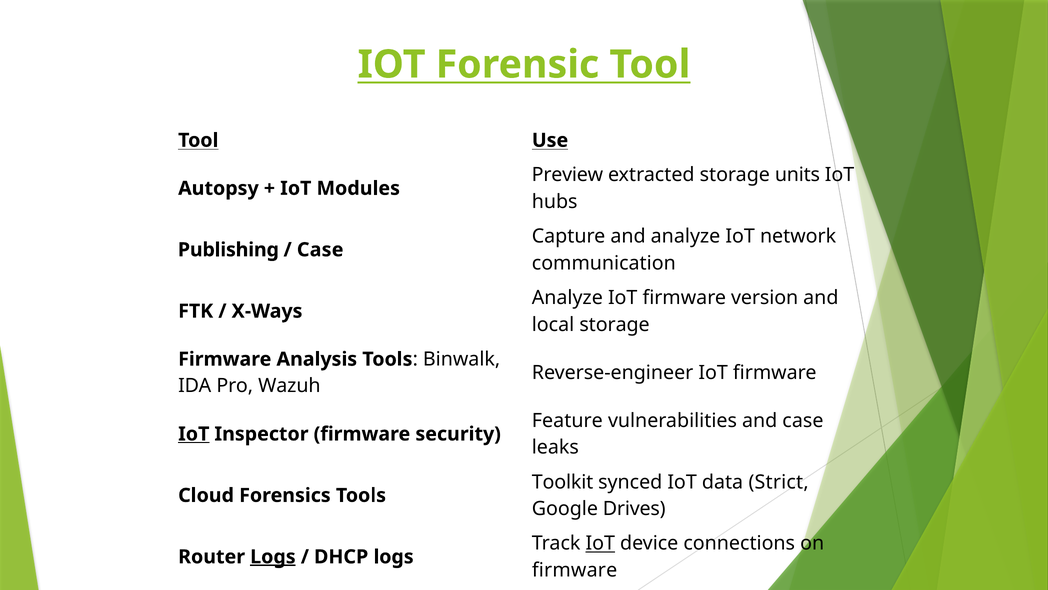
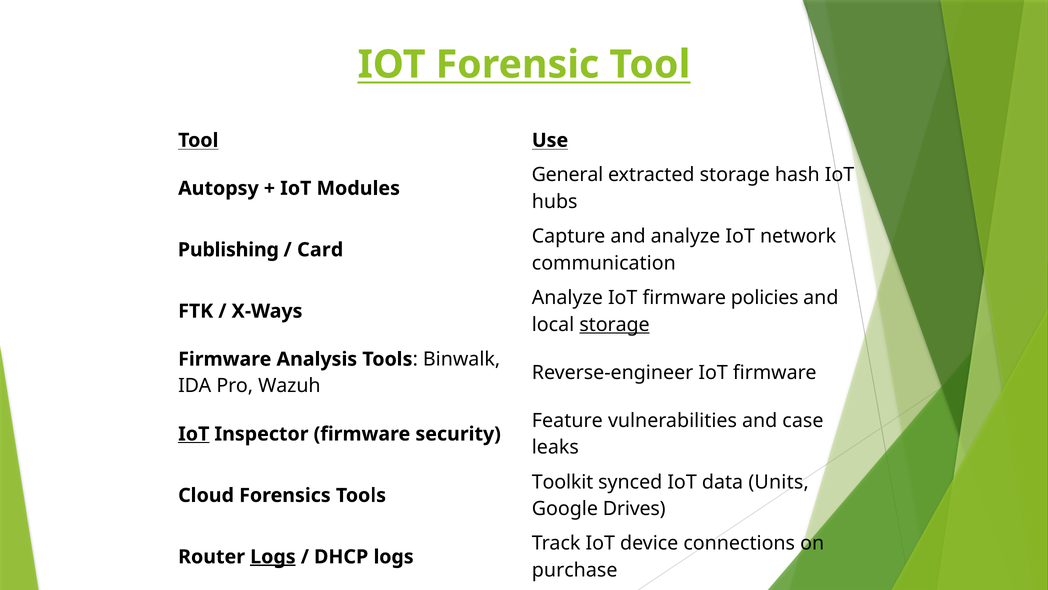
Preview: Preview -> General (567, 175)
units: units -> hash (797, 175)
Case: Case -> Card (320, 250)
version: version -> policies (765, 298)
storage underline: none -> present (615, 324)
Strict: Strict -> Units (779, 482)
IoT underline: present -> none (600, 543)
firmware: firmware -> purchase (575, 570)
